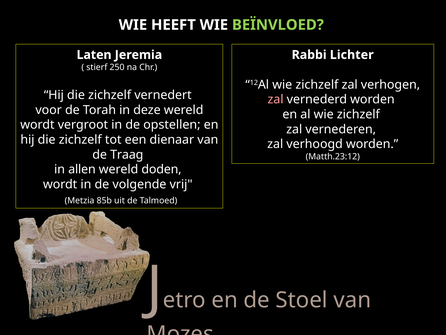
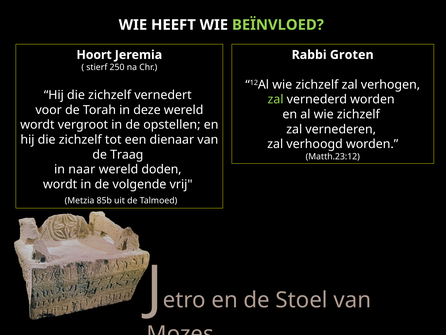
Lichter: Lichter -> Groten (352, 55)
Laten: Laten -> Hoort (94, 55)
zal colour: pink -> light green (276, 99)
allen: allen -> naar (82, 169)
